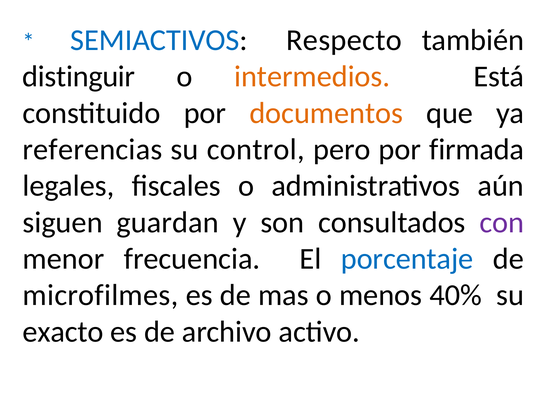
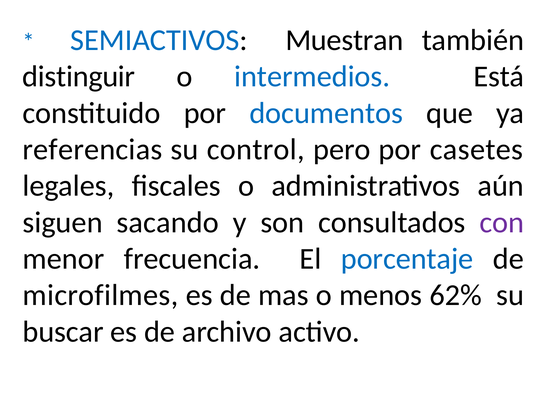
Respecto: Respecto -> Muestran (344, 40)
intermedios colour: orange -> blue (312, 77)
documentos colour: orange -> blue (326, 113)
firmada: firmada -> casetes (477, 150)
guardan: guardan -> sacando (168, 222)
40%: 40% -> 62% (456, 295)
exacto: exacto -> buscar (63, 332)
